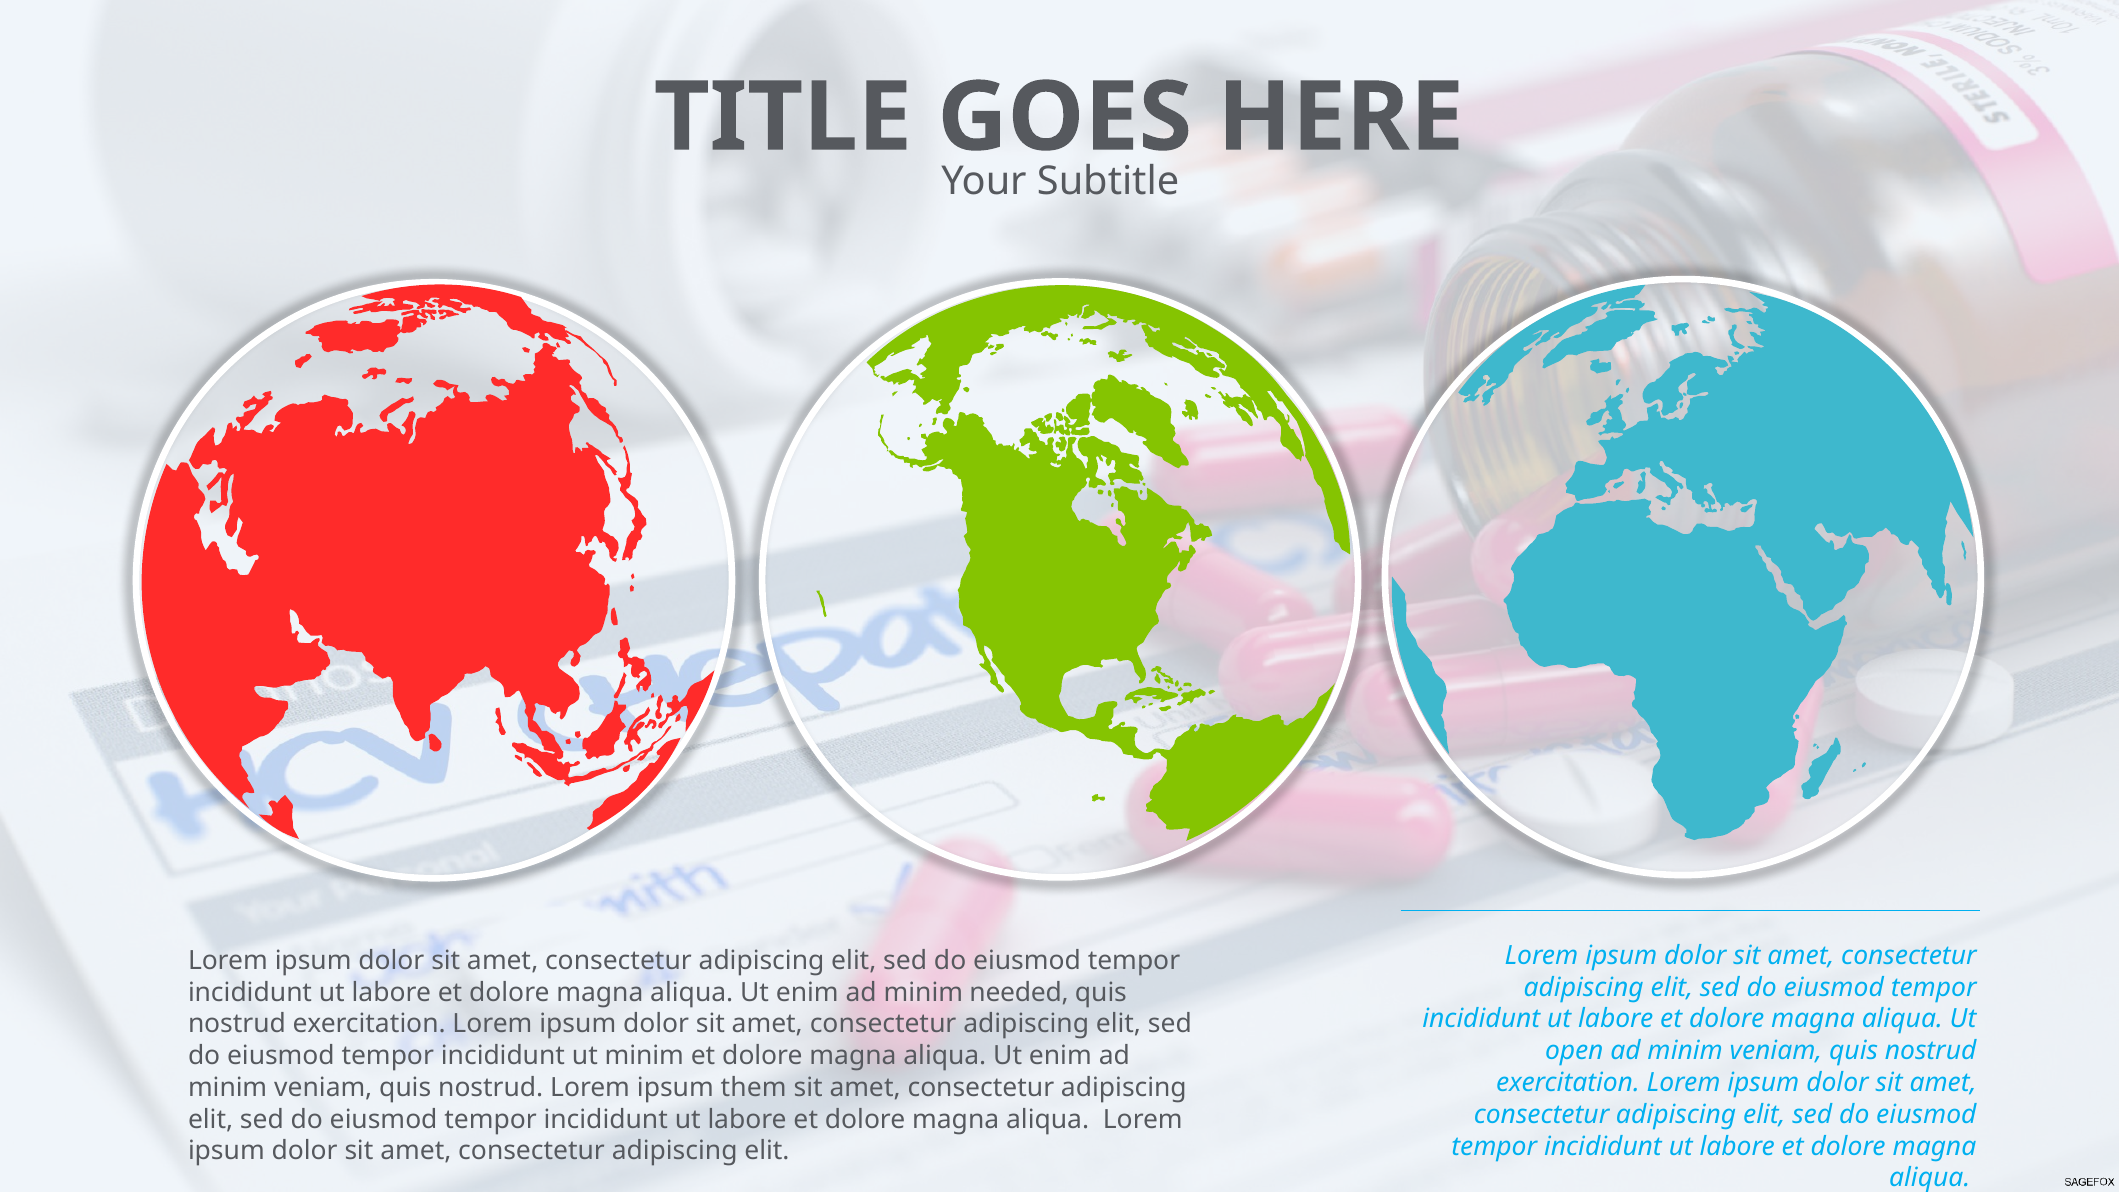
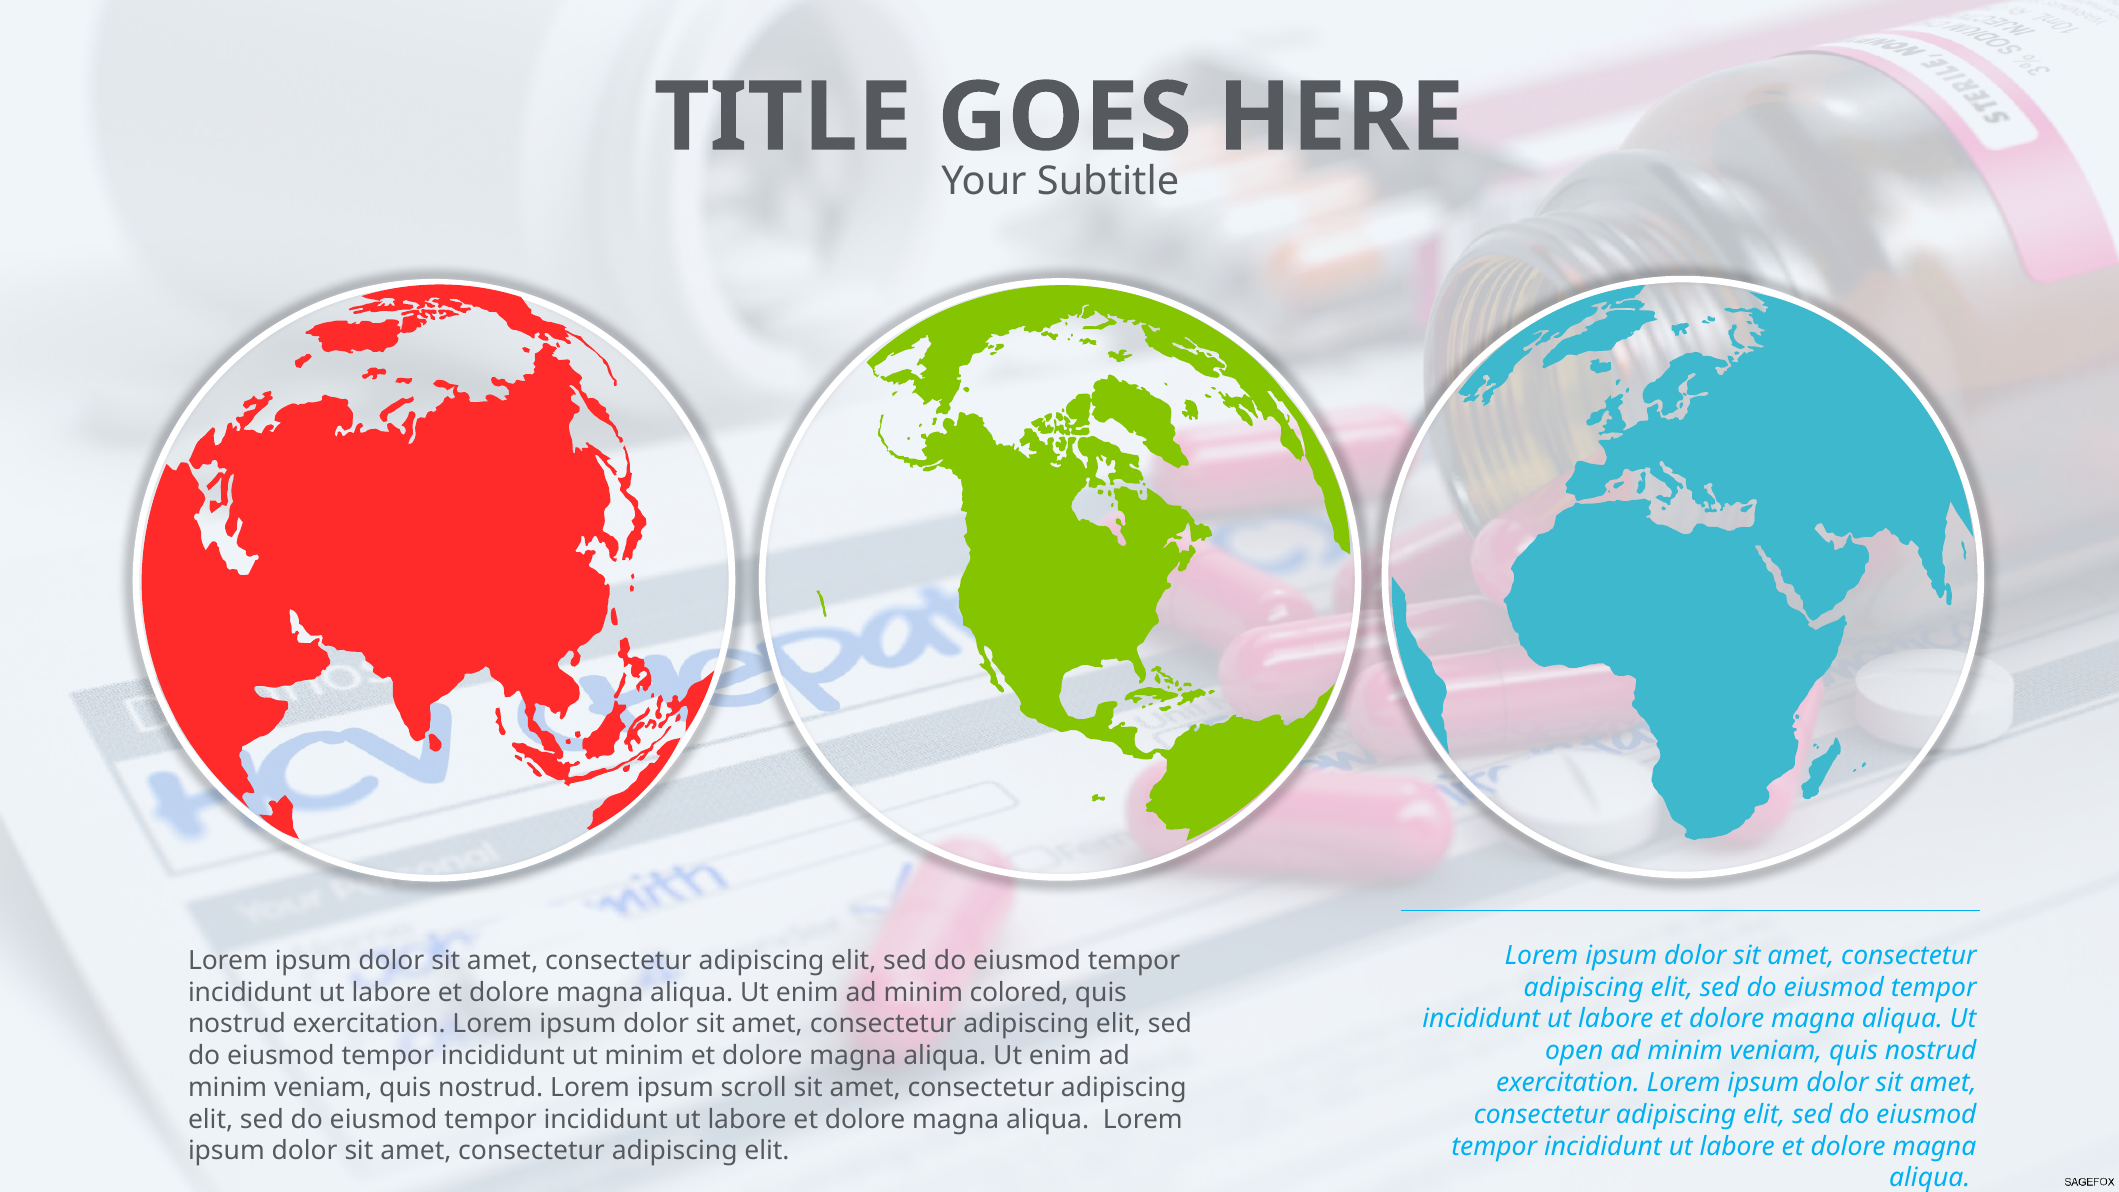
needed: needed -> colored (1019, 992)
them: them -> scroll (754, 1088)
